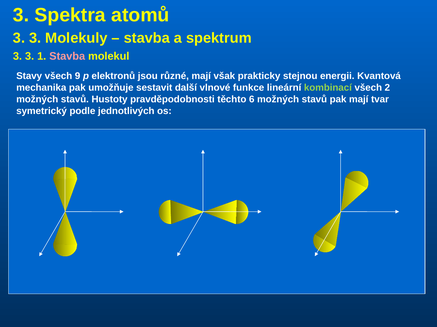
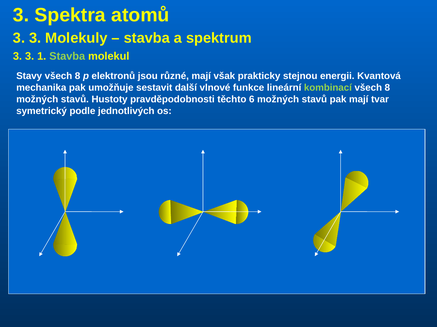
Stavba colour: pink -> light green (67, 56)
Stavy všech 9: 9 -> 8 (78, 76)
2: 2 -> 8 (387, 88)
